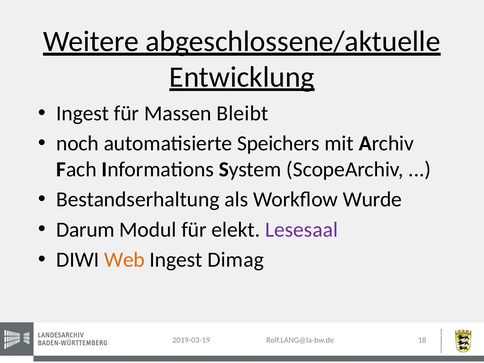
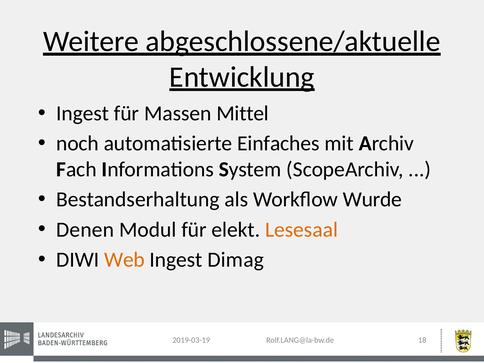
Bleibt: Bleibt -> Mittel (243, 113)
Speichers: Speichers -> Einfaches (278, 144)
Darum: Darum -> Denen (85, 230)
Lesesaal colour: purple -> orange (302, 230)
